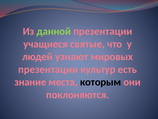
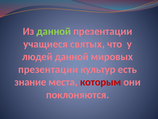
святые: святые -> святых (87, 44)
людей узнают: узнают -> данной (72, 56)
которым colour: black -> red (101, 82)
